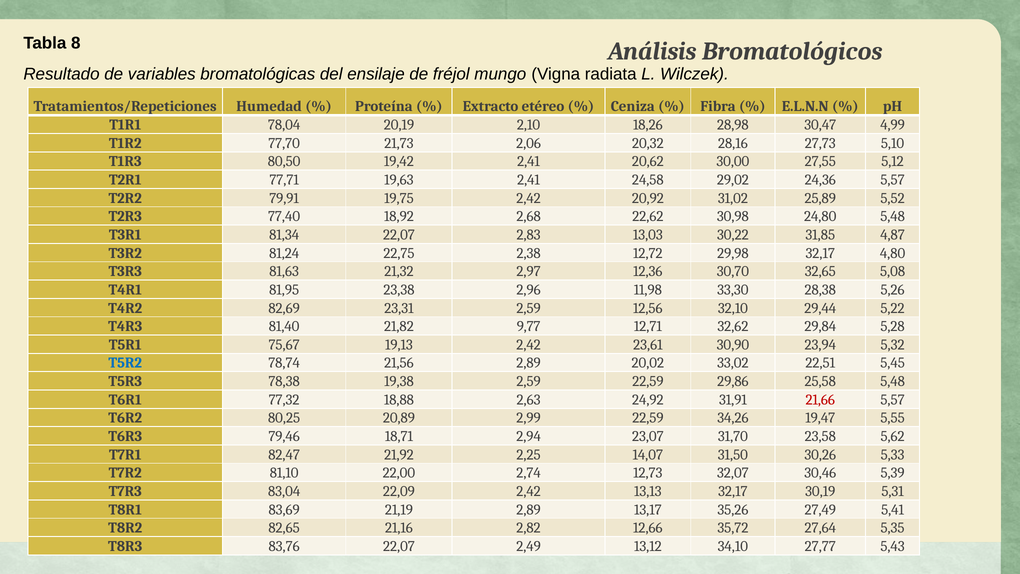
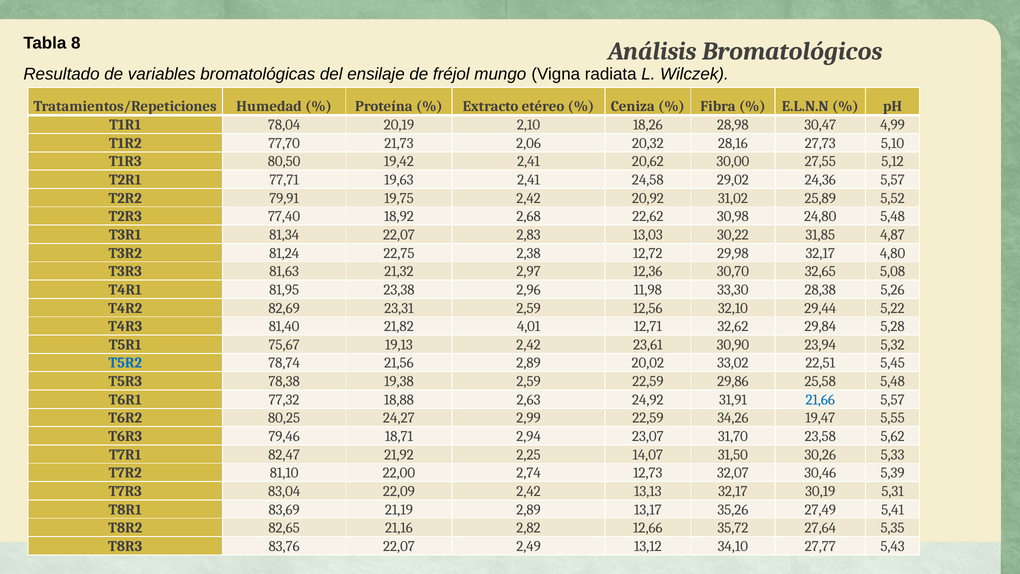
9,77: 9,77 -> 4,01 (529, 326)
21,66 colour: red -> blue (820, 400)
20,89: 20,89 -> 24,27 (399, 418)
